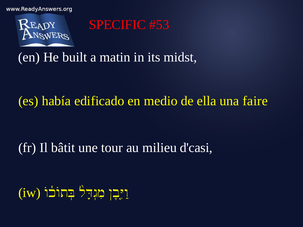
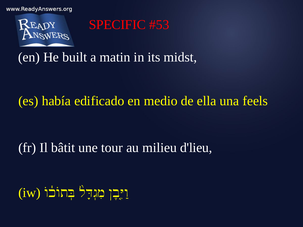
faire: faire -> feels (255, 101)
d'casi: d'casi -> d'lieu (196, 148)
